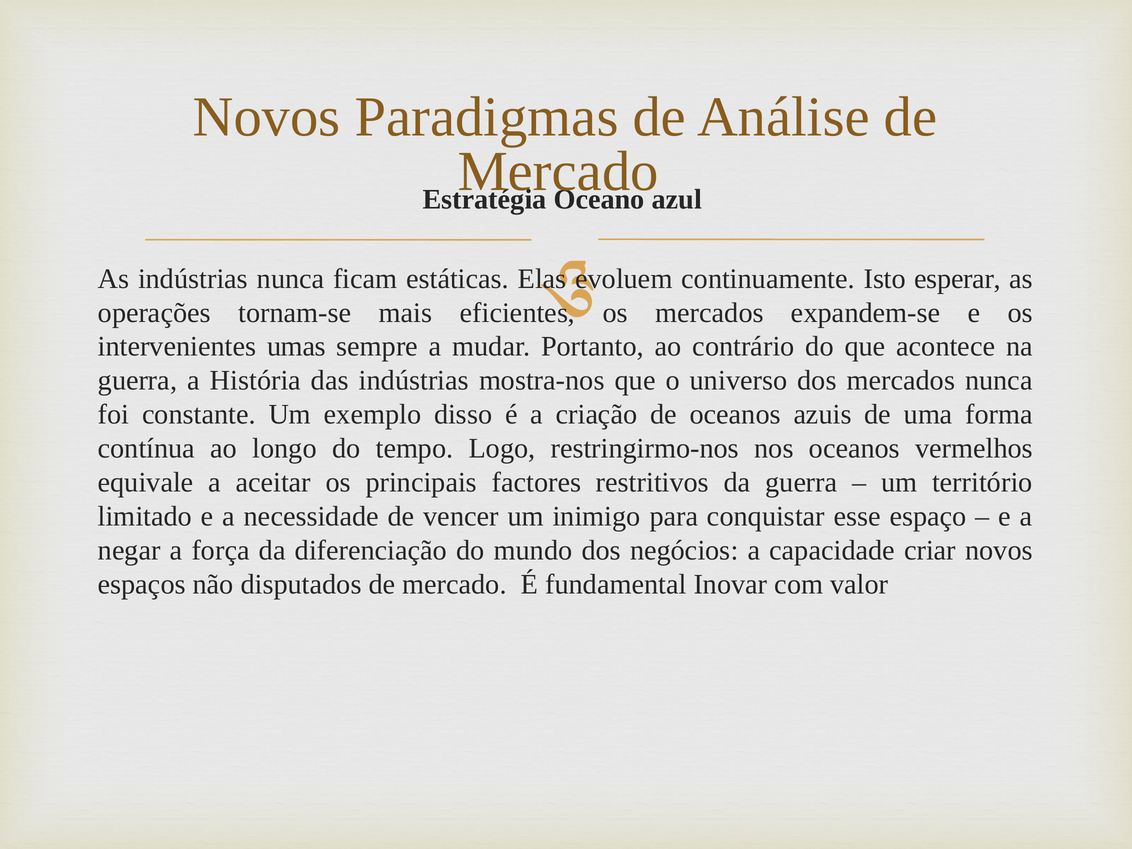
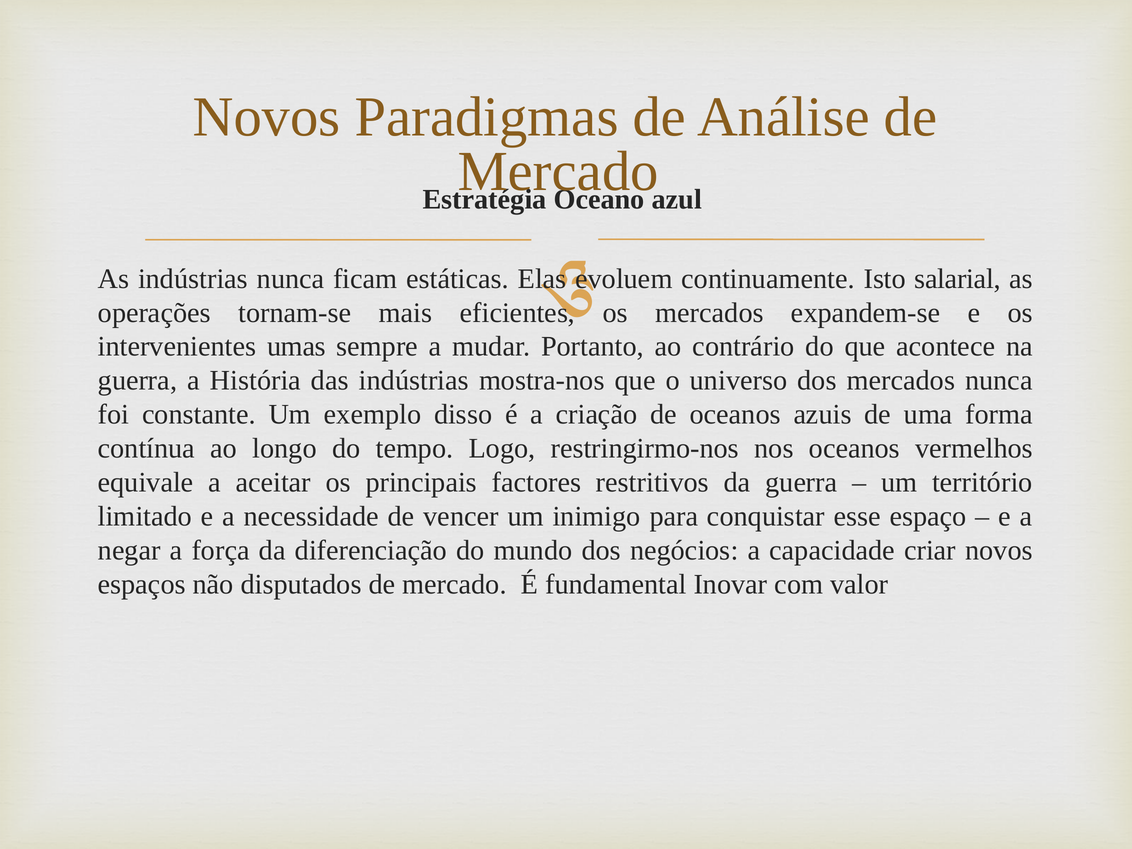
esperar: esperar -> salarial (958, 279)
